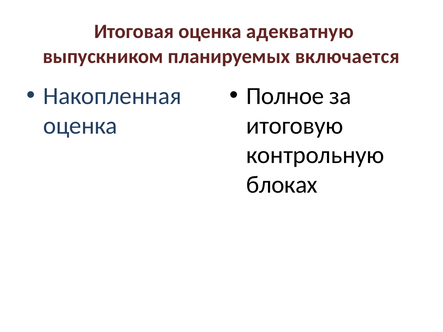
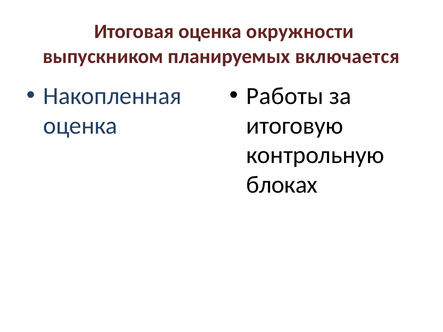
адекватную: адекватную -> окружности (300, 32)
Полное: Полное -> Работы (285, 96)
